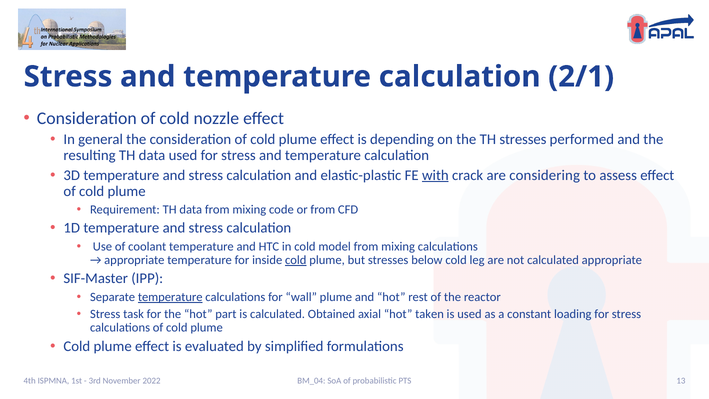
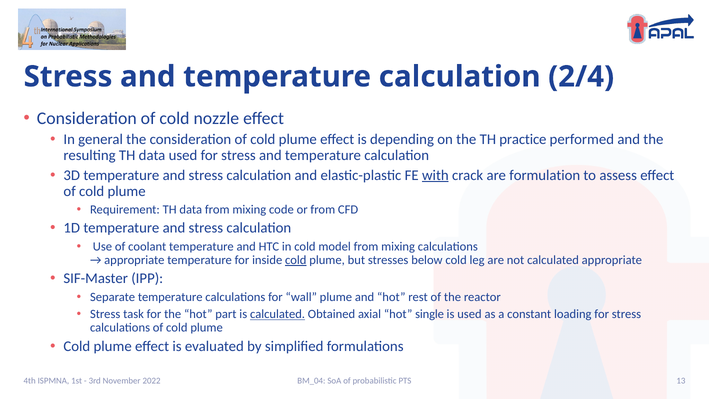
2/1: 2/1 -> 2/4 (581, 77)
TH stresses: stresses -> practice (523, 140)
considering: considering -> formulation (545, 175)
temperature underline: present -> none (170, 297)
calculated underline: none -> present (278, 314)
taken: taken -> single (430, 314)
